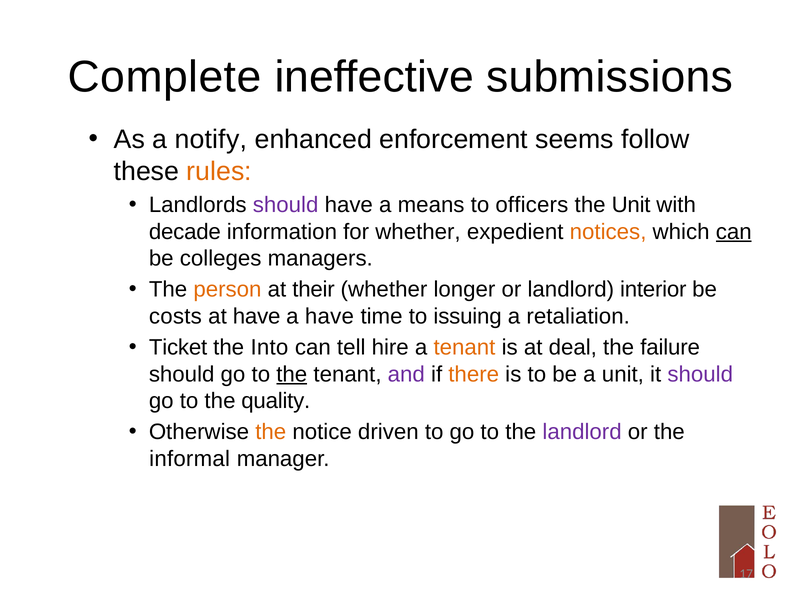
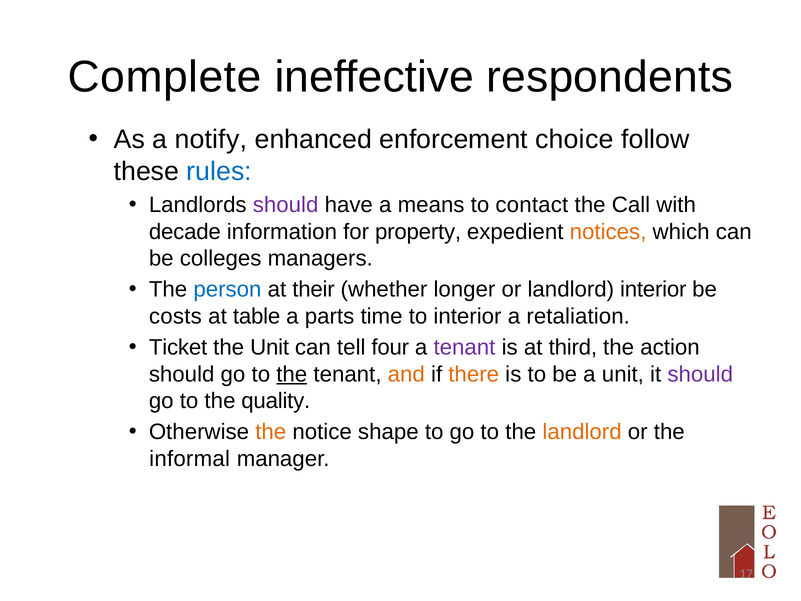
submissions: submissions -> respondents (610, 77)
seems: seems -> choice (574, 139)
rules colour: orange -> blue (219, 171)
officers: officers -> contact (532, 205)
the Unit: Unit -> Call (631, 205)
for whether: whether -> property (418, 232)
can underline: present -> none (734, 232)
person colour: orange -> blue (227, 289)
at have: have -> table (257, 316)
a have: have -> parts (330, 316)
to issuing: issuing -> interior (468, 316)
the Into: Into -> Unit (270, 347)
hire: hire -> four (390, 347)
tenant colour: orange -> purple (464, 347)
deal: deal -> third (573, 347)
failure: failure -> action (670, 347)
and colour: purple -> orange (406, 374)
driven: driven -> shape (388, 432)
landlord colour: purple -> orange (582, 432)
